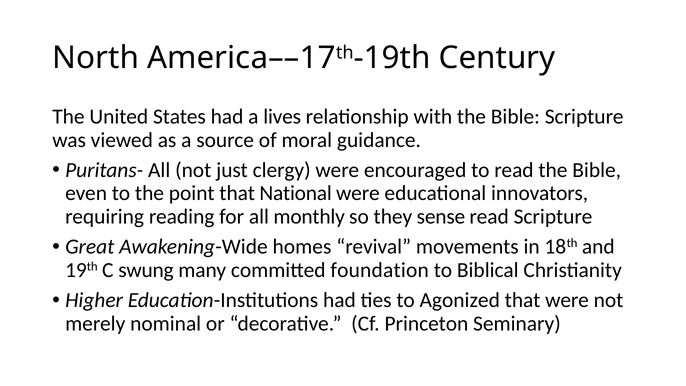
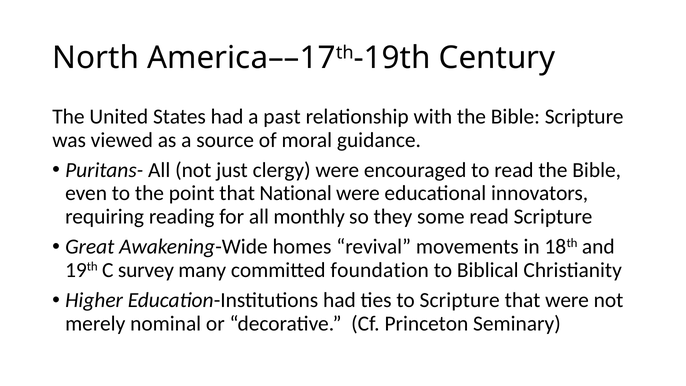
lives: lives -> past (282, 117)
sense: sense -> some (441, 216)
swung: swung -> survey (146, 270)
to Agonized: Agonized -> Scripture (460, 300)
